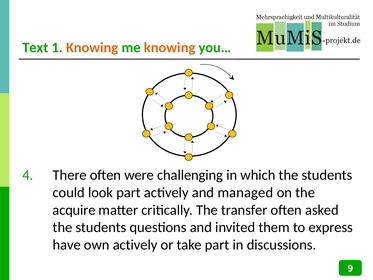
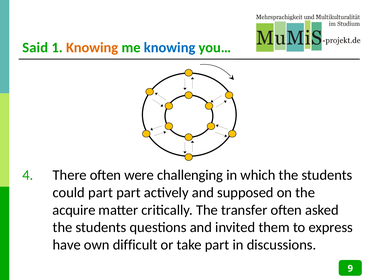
Text: Text -> Said (35, 48)
knowing colour: orange -> blue (170, 48)
could look: look -> part (100, 192)
managed: managed -> supposed (245, 192)
own actively: actively -> difficult (135, 245)
